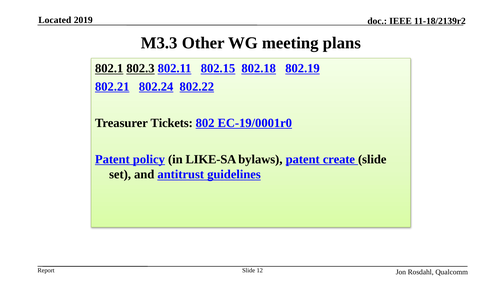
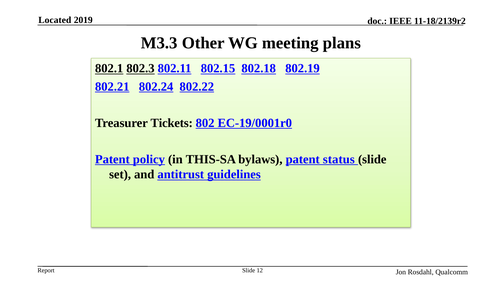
LIKE-SA: LIKE-SA -> THIS-SA (211, 159)
create: create -> status (339, 159)
